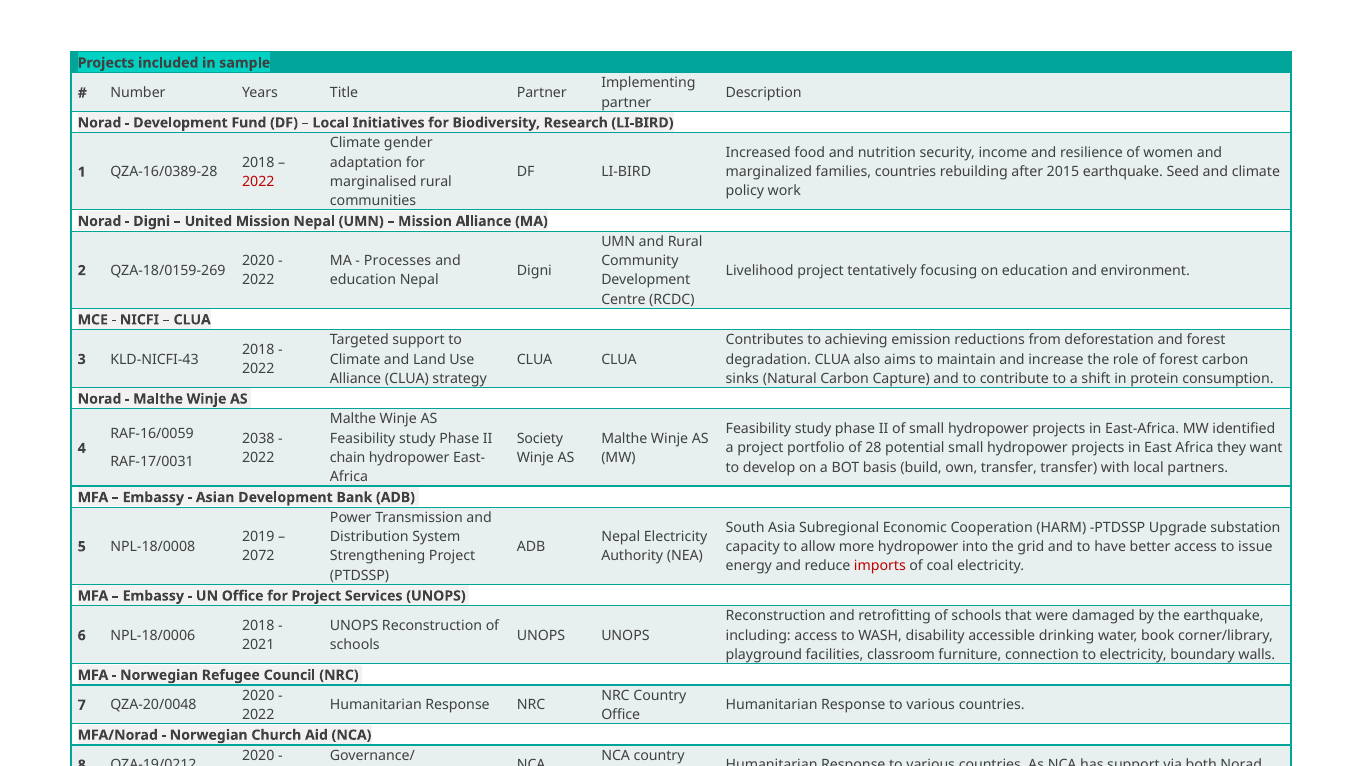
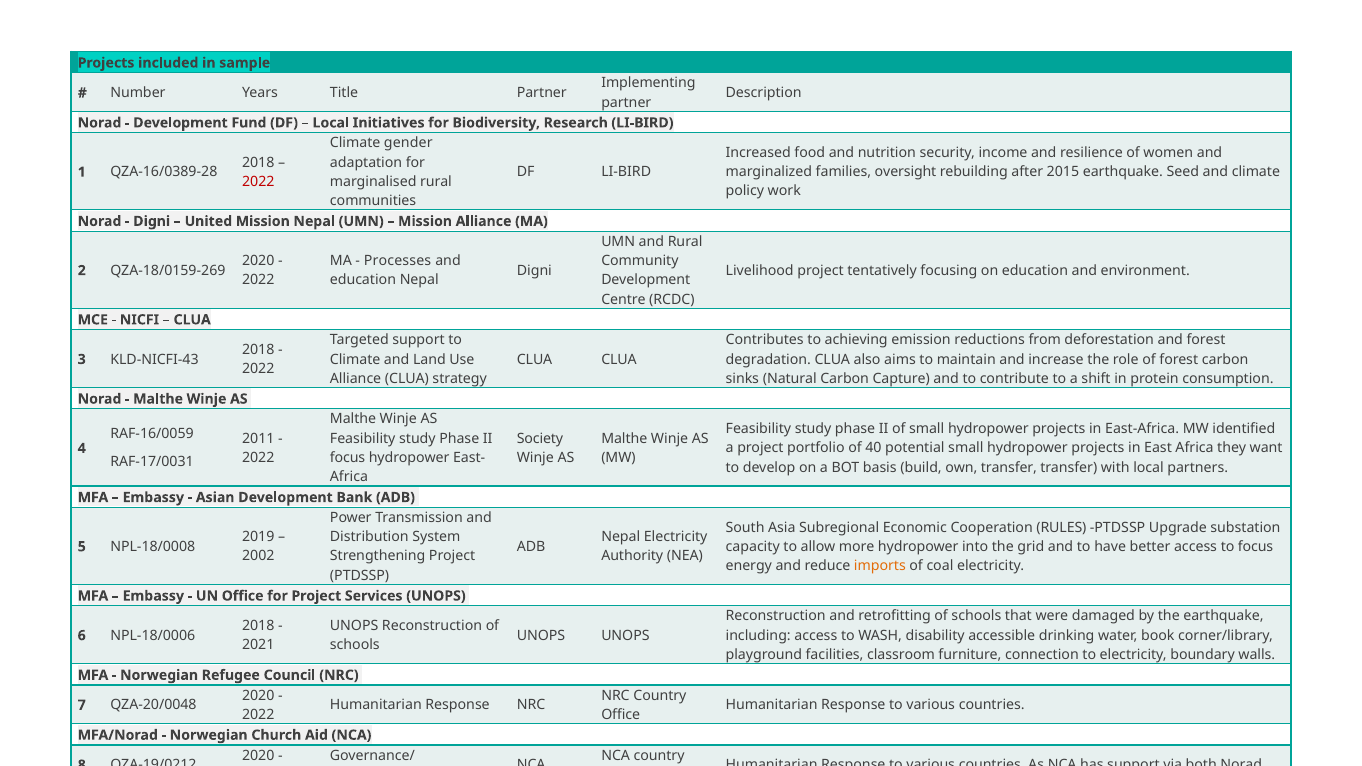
families countries: countries -> oversight (906, 172)
2038: 2038 -> 2011 (258, 439)
28: 28 -> 40 (873, 448)
chain: chain -> focus (348, 458)
HARM: HARM -> RULES (1061, 527)
to issue: issue -> focus (1256, 547)
2072: 2072 -> 2002 (258, 556)
imports colour: red -> orange (880, 566)
